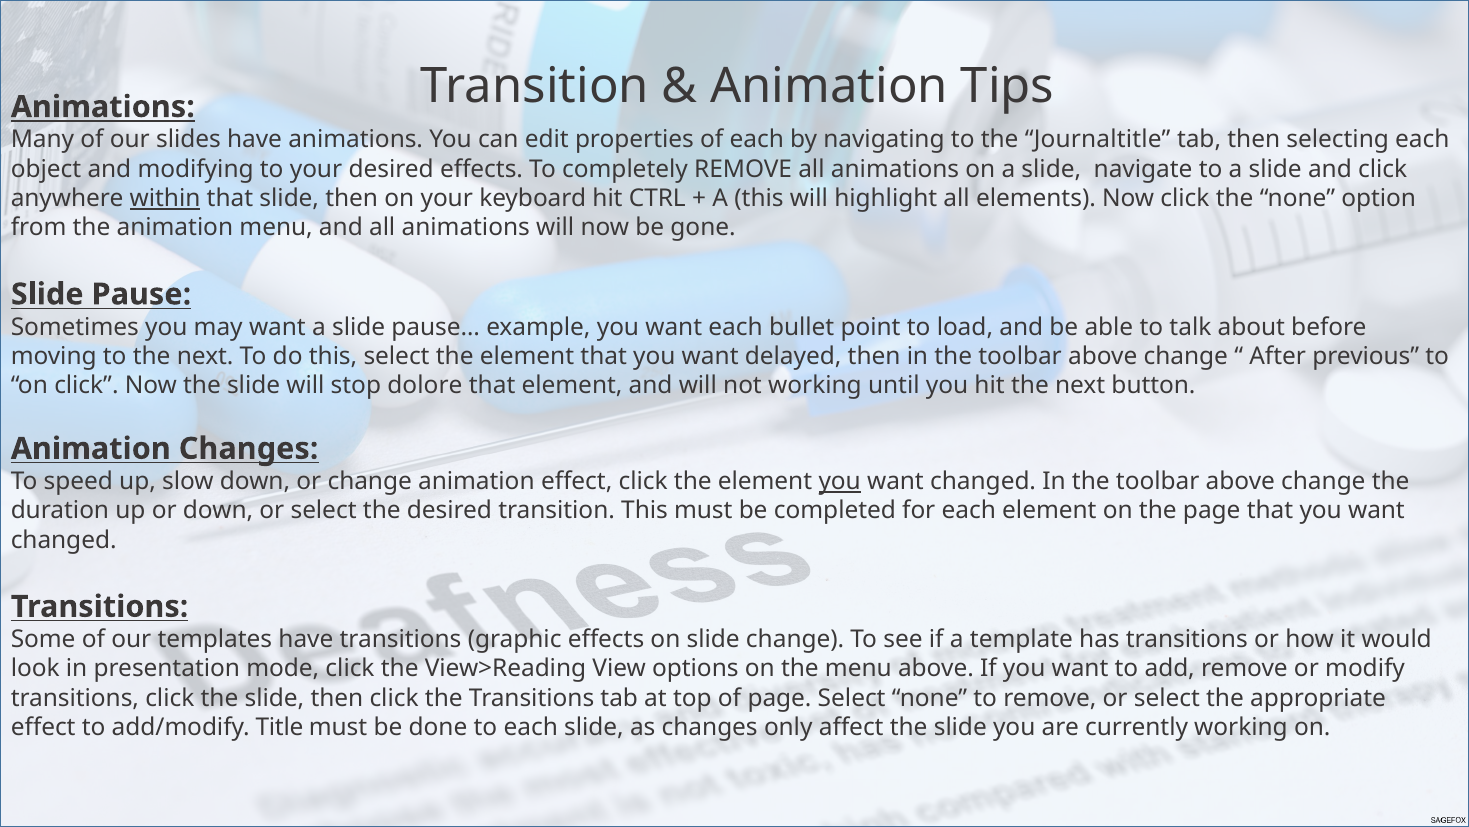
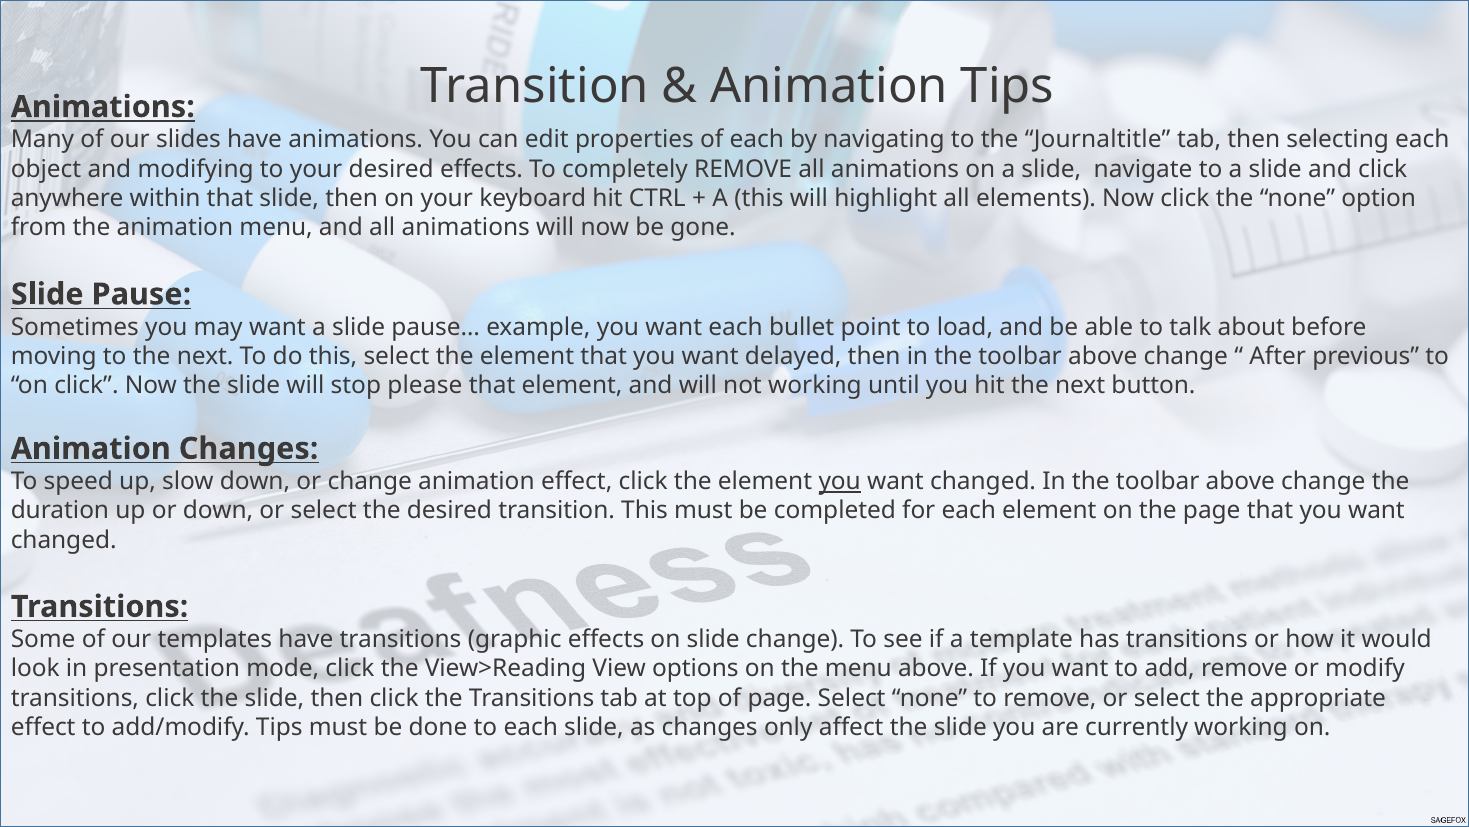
within underline: present -> none (165, 198)
dolore: dolore -> please (425, 385)
add/modify Title: Title -> Tips (279, 727)
